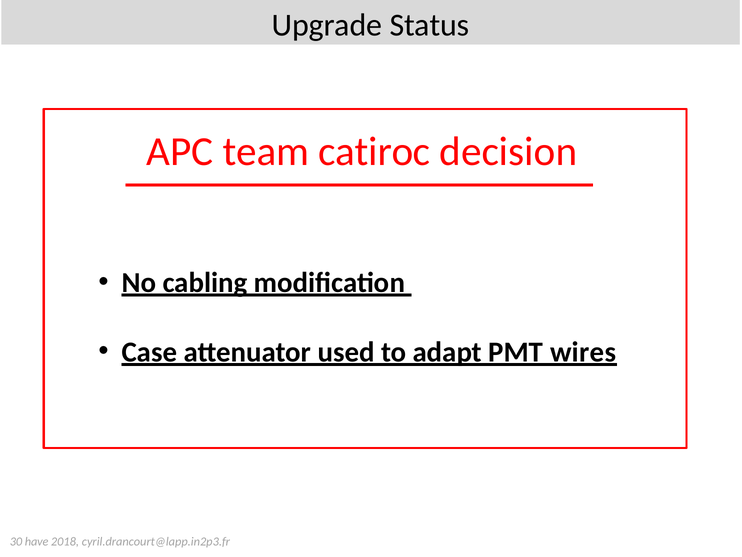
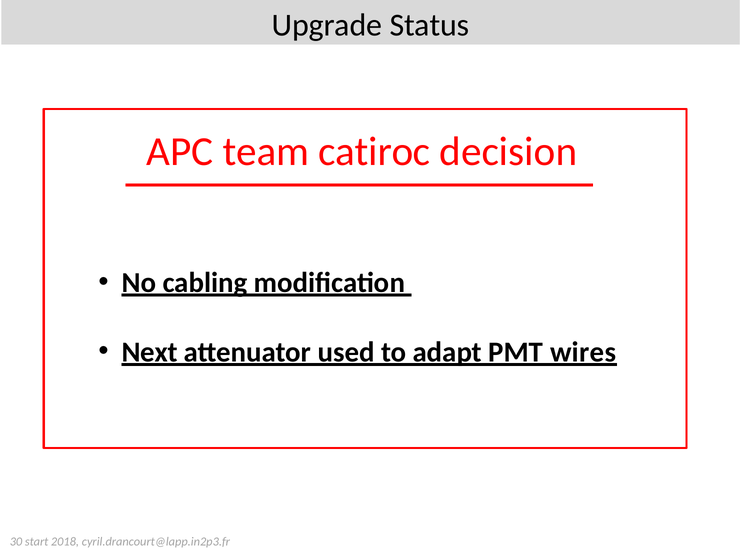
Case: Case -> Next (150, 352)
have: have -> start (37, 541)
